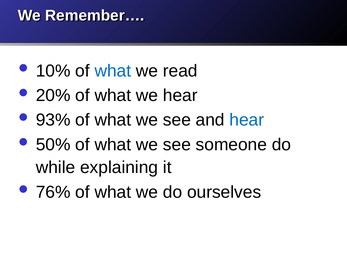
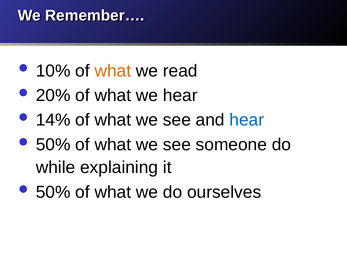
what colour: blue -> orange (113, 71)
93%: 93% -> 14% (53, 120)
76%: 76% -> 50% (53, 192)
